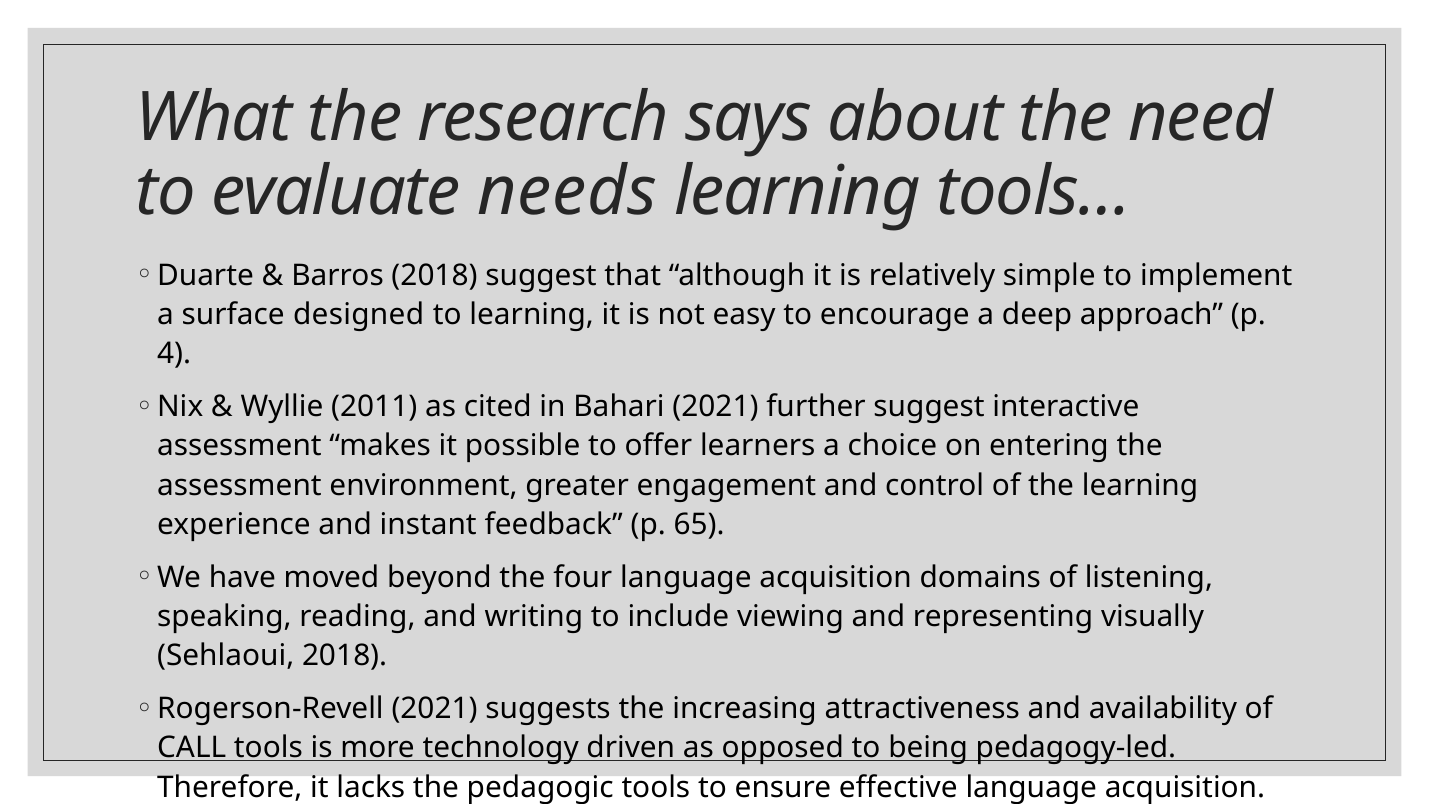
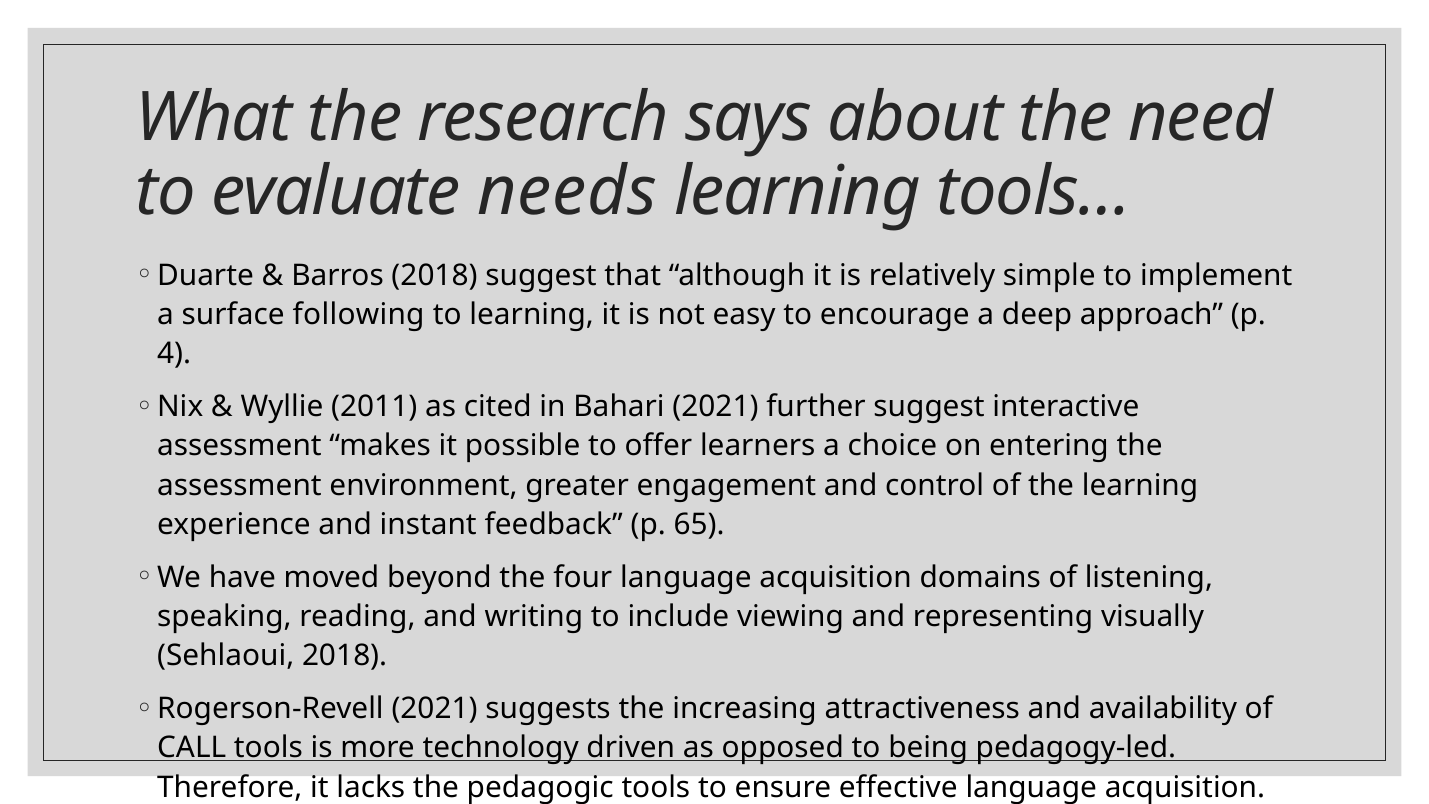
designed: designed -> following (359, 315)
